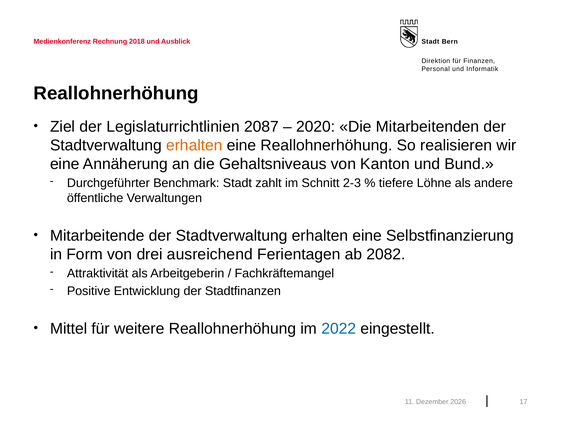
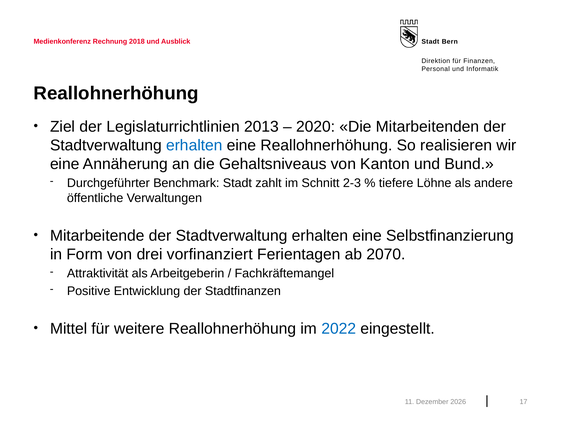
2087: 2087 -> 2013 (262, 126)
erhalten colour: orange -> blue (194, 145)
ausreichend: ausreichend -> vorfinanziert (210, 254)
2082: 2082 -> 2070 (386, 254)
